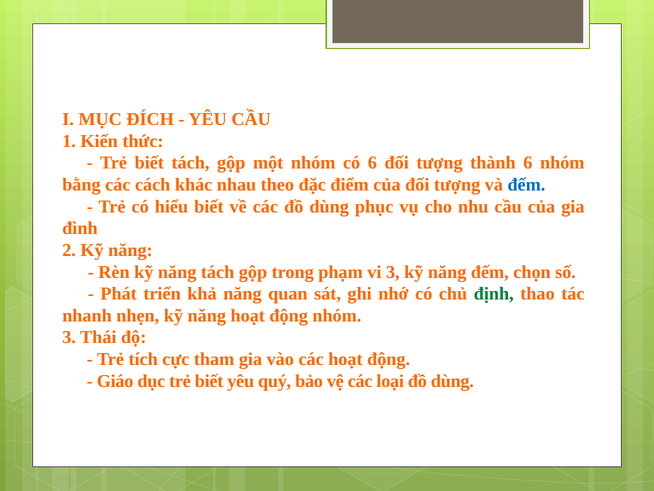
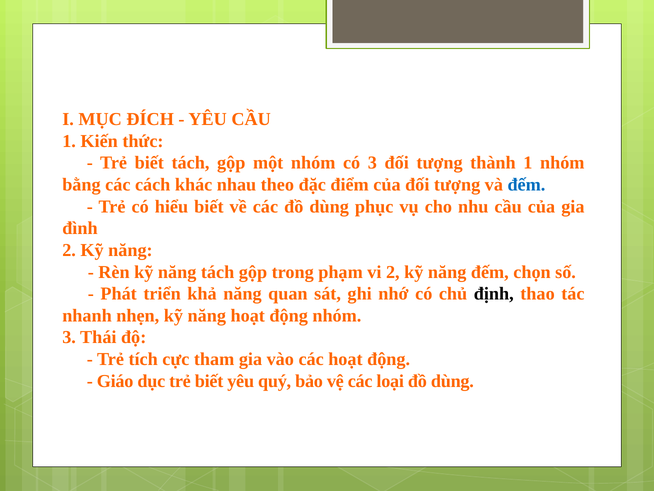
có 6: 6 -> 3 (372, 163)
thành 6: 6 -> 1 (528, 163)
vi 3: 3 -> 2 (393, 272)
định colour: green -> black (494, 294)
